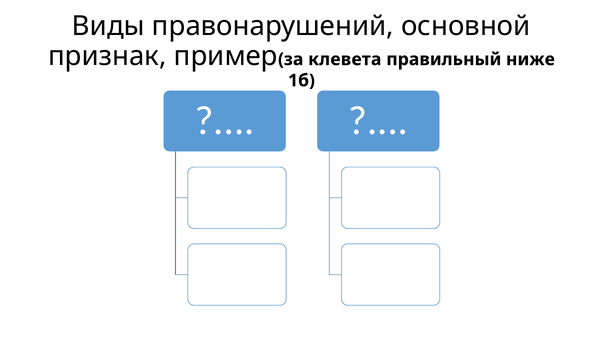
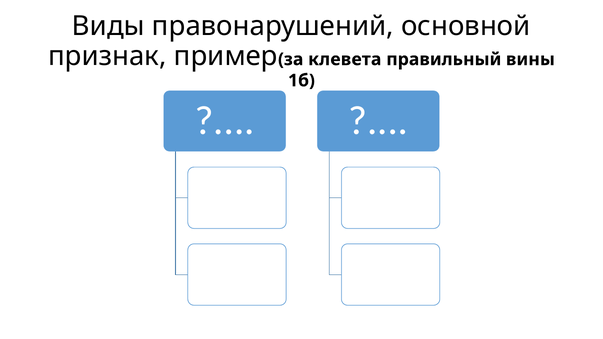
ниже: ниже -> вины (530, 59)
